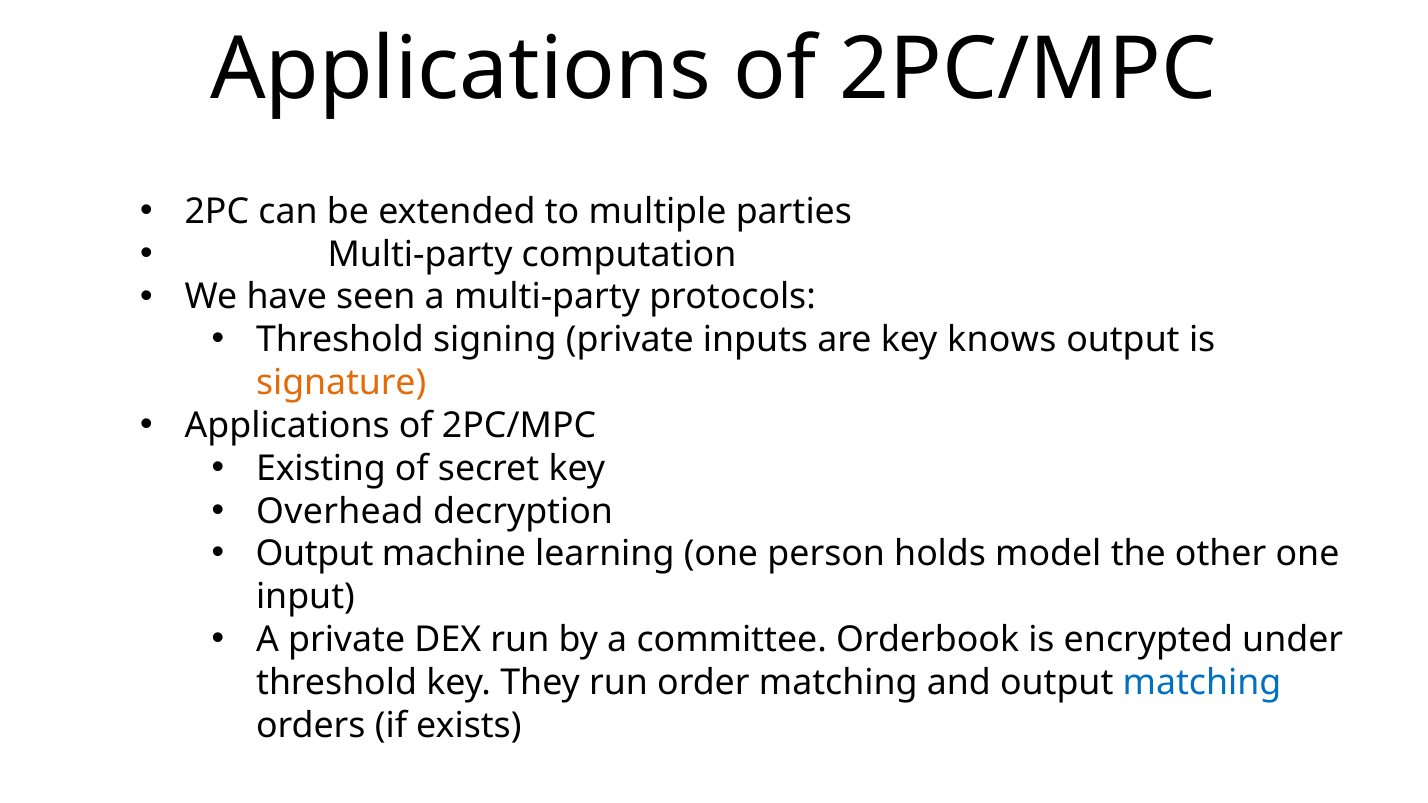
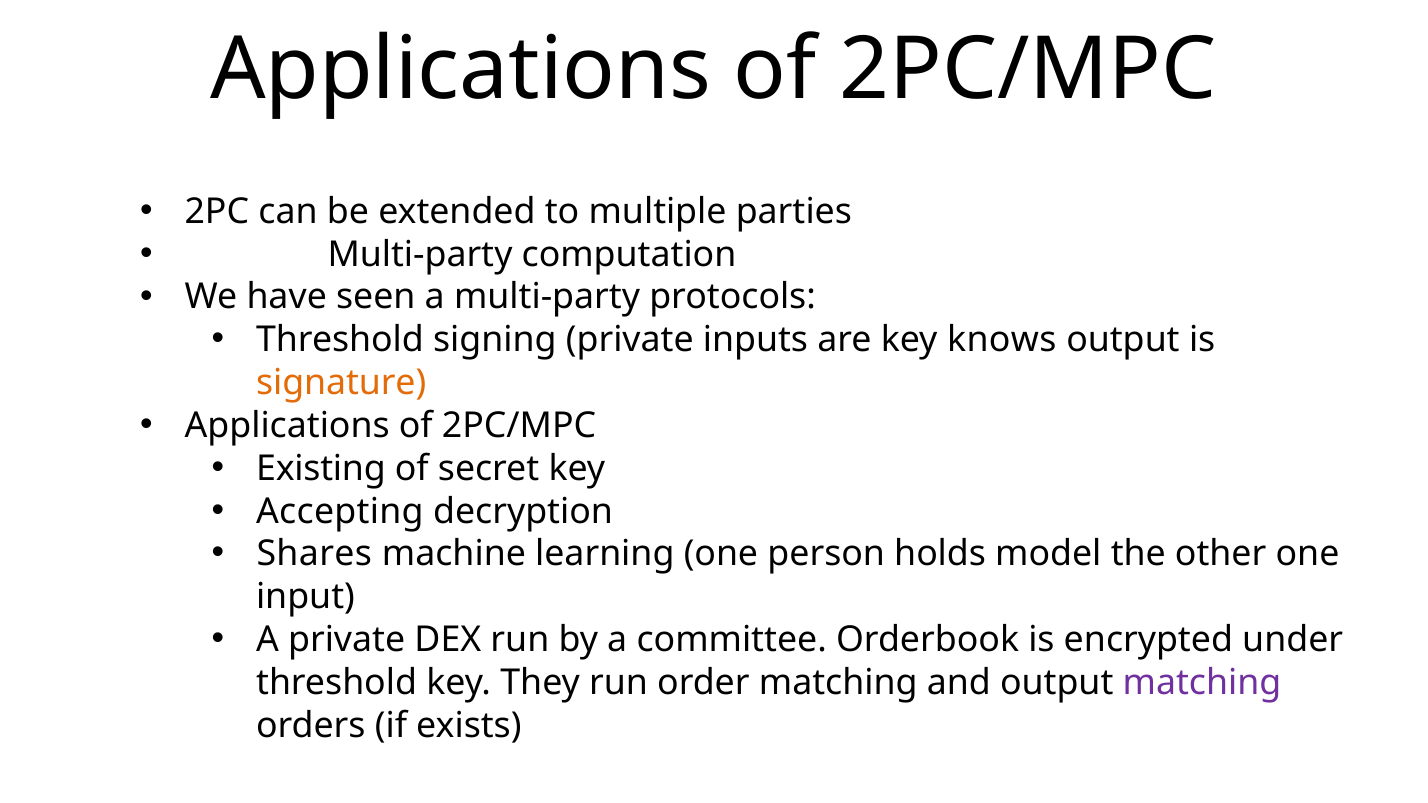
Overhead: Overhead -> Accepting (340, 511)
Output: Output -> Shares (314, 554)
matching colour: blue -> purple (1202, 683)
